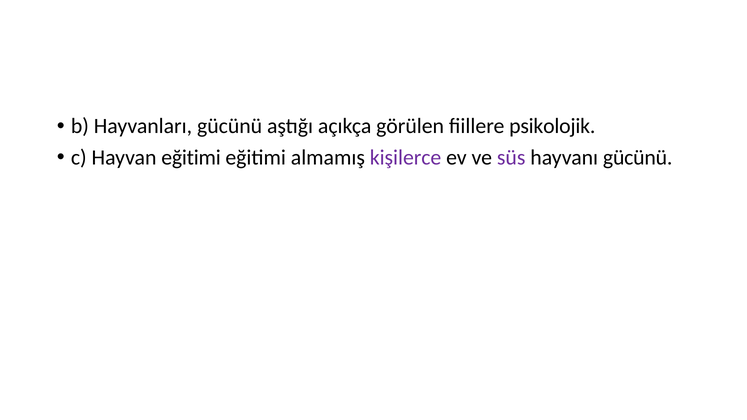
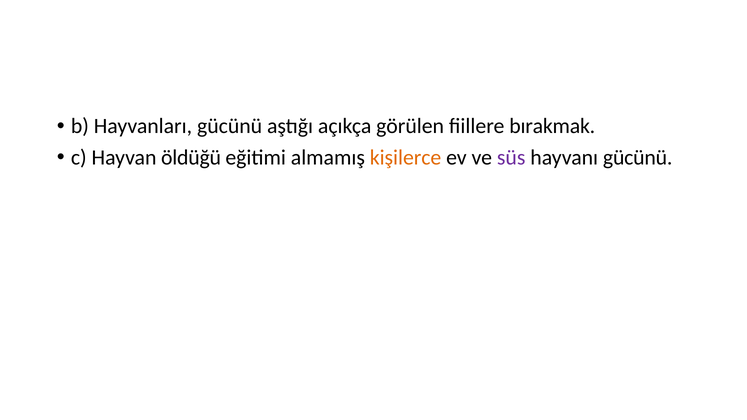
psikolojik: psikolojik -> bırakmak (552, 126)
Hayvan eğitimi: eğitimi -> öldüğü (191, 158)
kişilerce colour: purple -> orange (406, 158)
